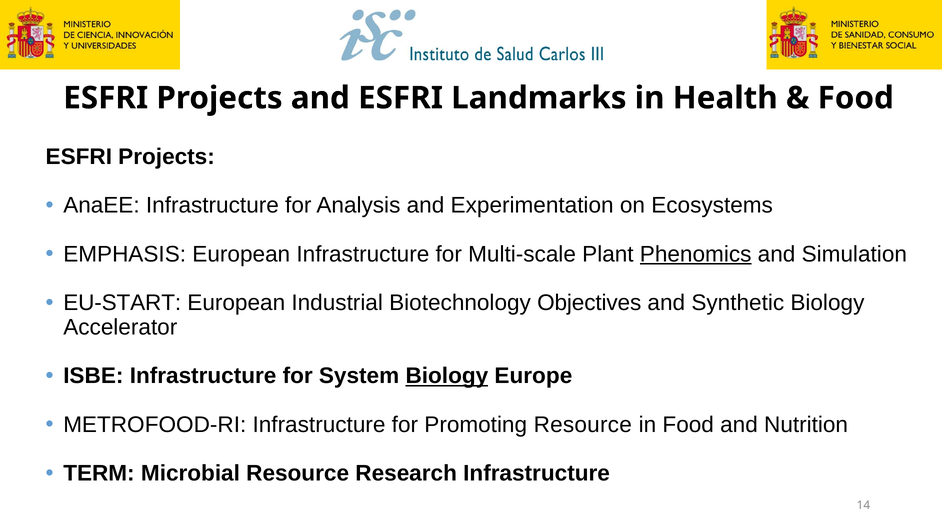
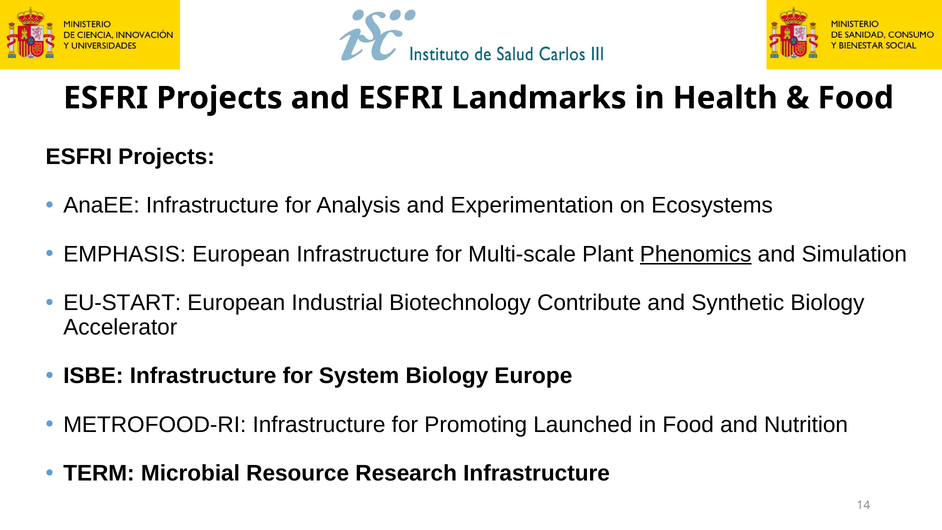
Objectives: Objectives -> Contribute (589, 303)
Biology underline: present -> none (447, 376)
Promoting Resource: Resource -> Launched (583, 425)
